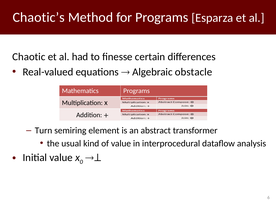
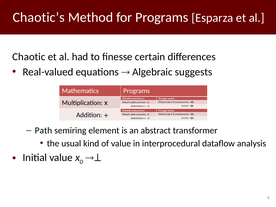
obstacle: obstacle -> suggests (194, 72)
Turn: Turn -> Path (43, 131)
